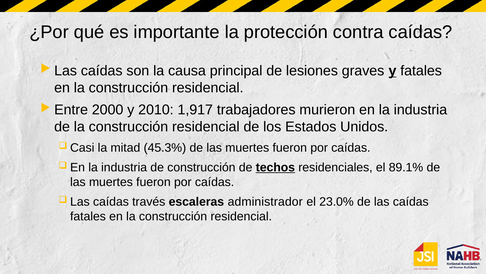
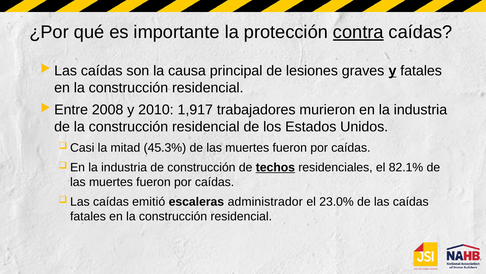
contra underline: none -> present (358, 32)
2000: 2000 -> 2008 (108, 110)
89.1%: 89.1% -> 82.1% (406, 167)
través: través -> emitió (149, 201)
